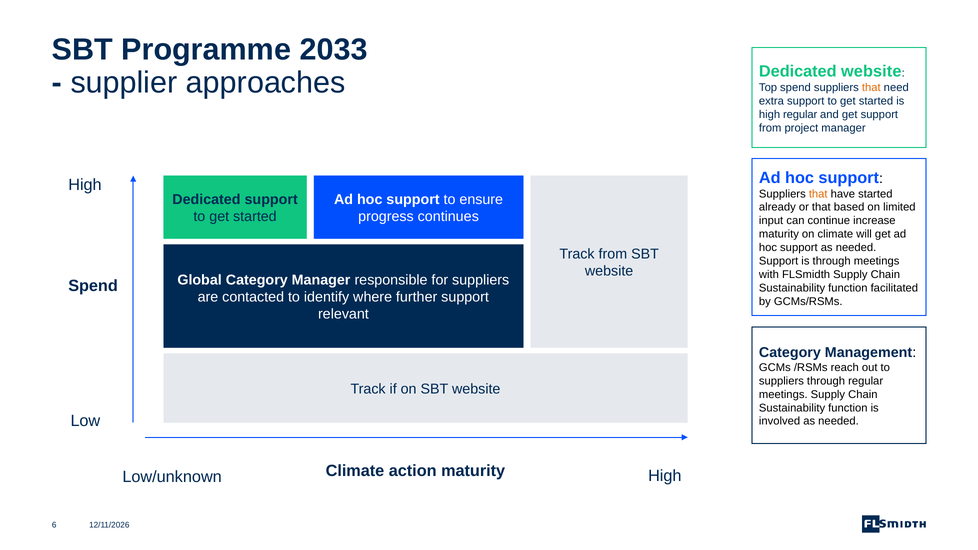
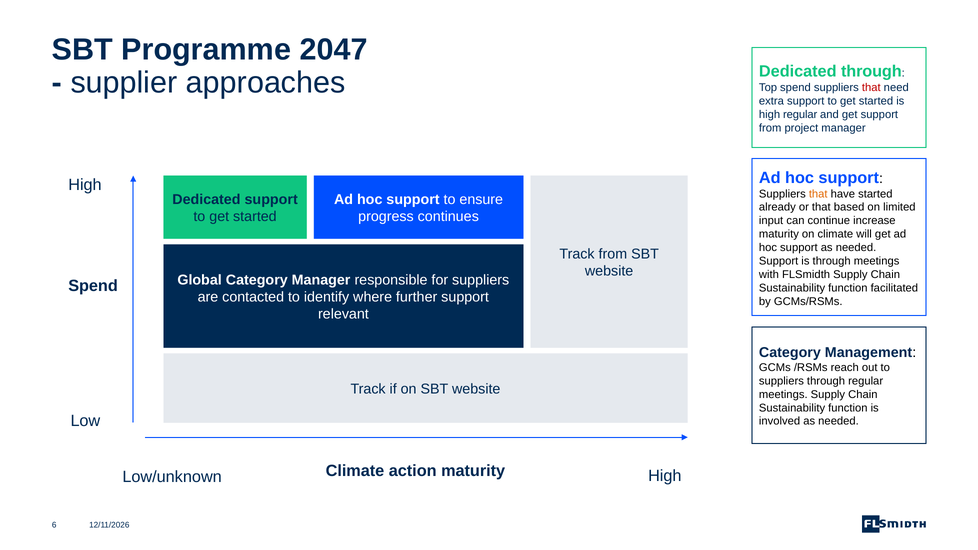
2033: 2033 -> 2047 (334, 49)
Dedicated website: website -> through (871, 72)
that colour: orange -> red (871, 88)
